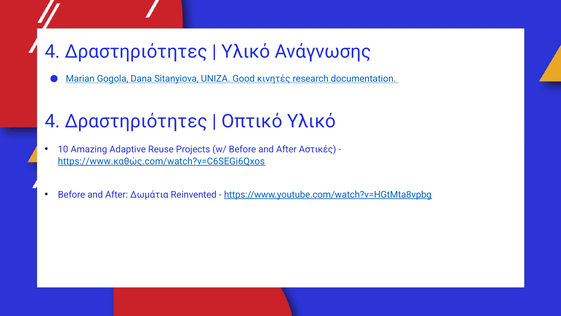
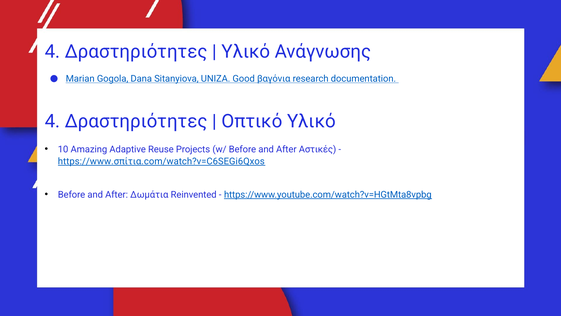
κινητές: κινητές -> βαγόνια (274, 79)
https://www.καθώς.com/watch?v=C6SEGi6Qxos: https://www.καθώς.com/watch?v=C6SEGi6Qxos -> https://www.σπίτια.com/watch?v=C6SEGi6Qxos (161, 161)
